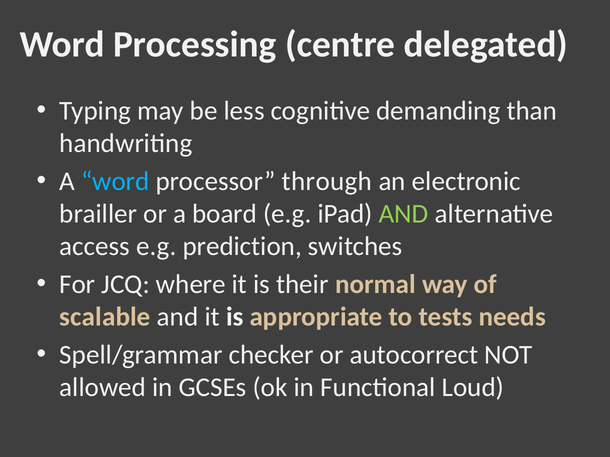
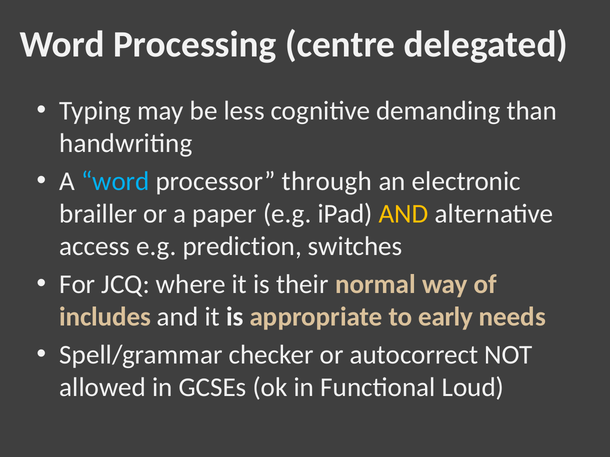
board: board -> paper (225, 214)
AND colour: light green -> yellow (404, 214)
scalable: scalable -> includes (105, 317)
tests: tests -> early (446, 317)
